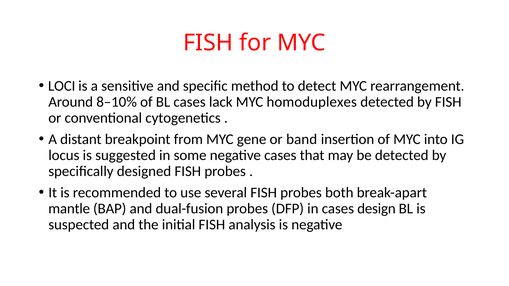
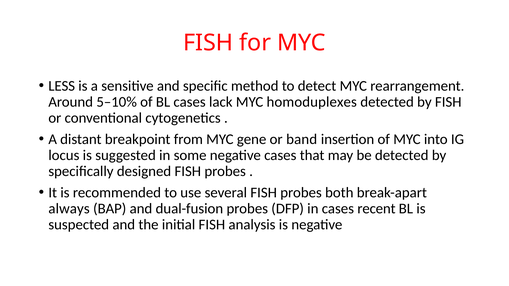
LOCI: LOCI -> LESS (62, 86)
8–10%: 8–10% -> 5–10% (117, 102)
mantle: mantle -> always (69, 209)
design: design -> recent (376, 209)
